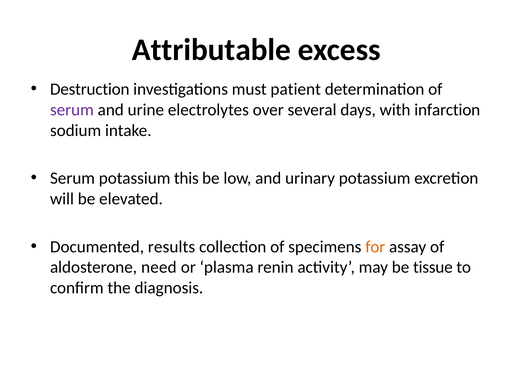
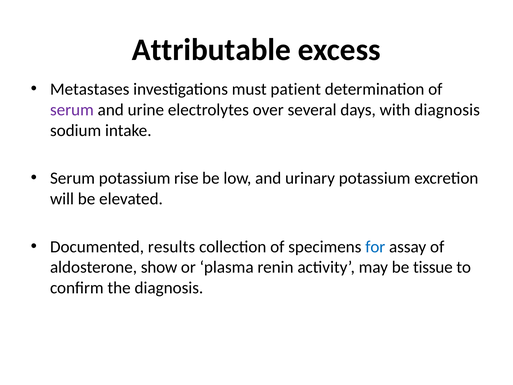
Destruction: Destruction -> Metastases (90, 89)
with infarction: infarction -> diagnosis (447, 110)
this: this -> rise (186, 178)
for colour: orange -> blue (375, 247)
need: need -> show (159, 267)
